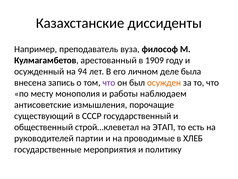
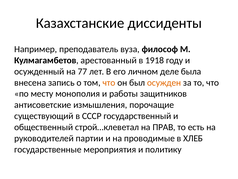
1909: 1909 -> 1918 (155, 60)
94: 94 -> 77 (82, 71)
что colour: purple -> orange (109, 82)
наблюдаем: наблюдаем -> защитников (163, 93)
ЭТАП: ЭТАП -> ПРАВ (164, 127)
